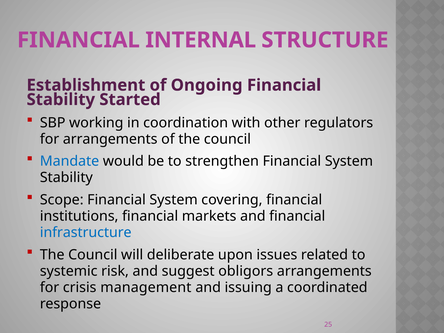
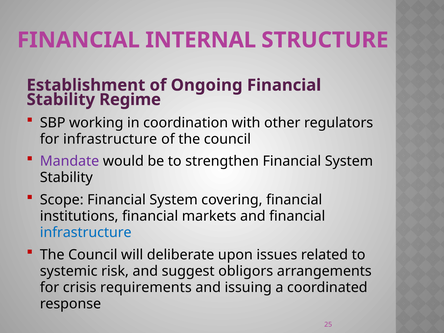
Started: Started -> Regime (130, 100)
for arrangements: arrangements -> infrastructure (110, 139)
Mandate colour: blue -> purple (70, 161)
management: management -> requirements (146, 287)
